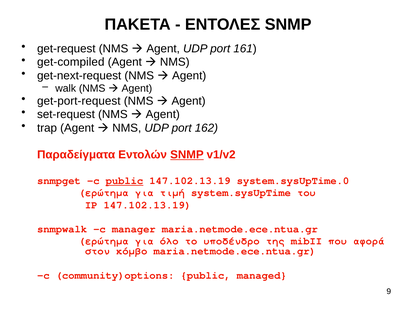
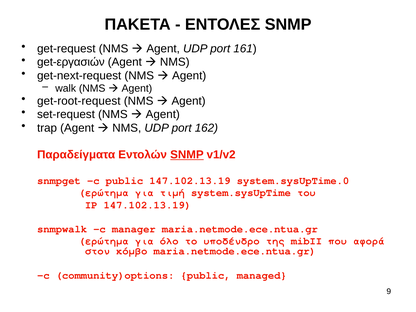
get-compiled: get-compiled -> get-εργασιών (71, 62)
get-port-request: get-port-request -> get-root-request (79, 101)
public underline: present -> none (124, 181)
